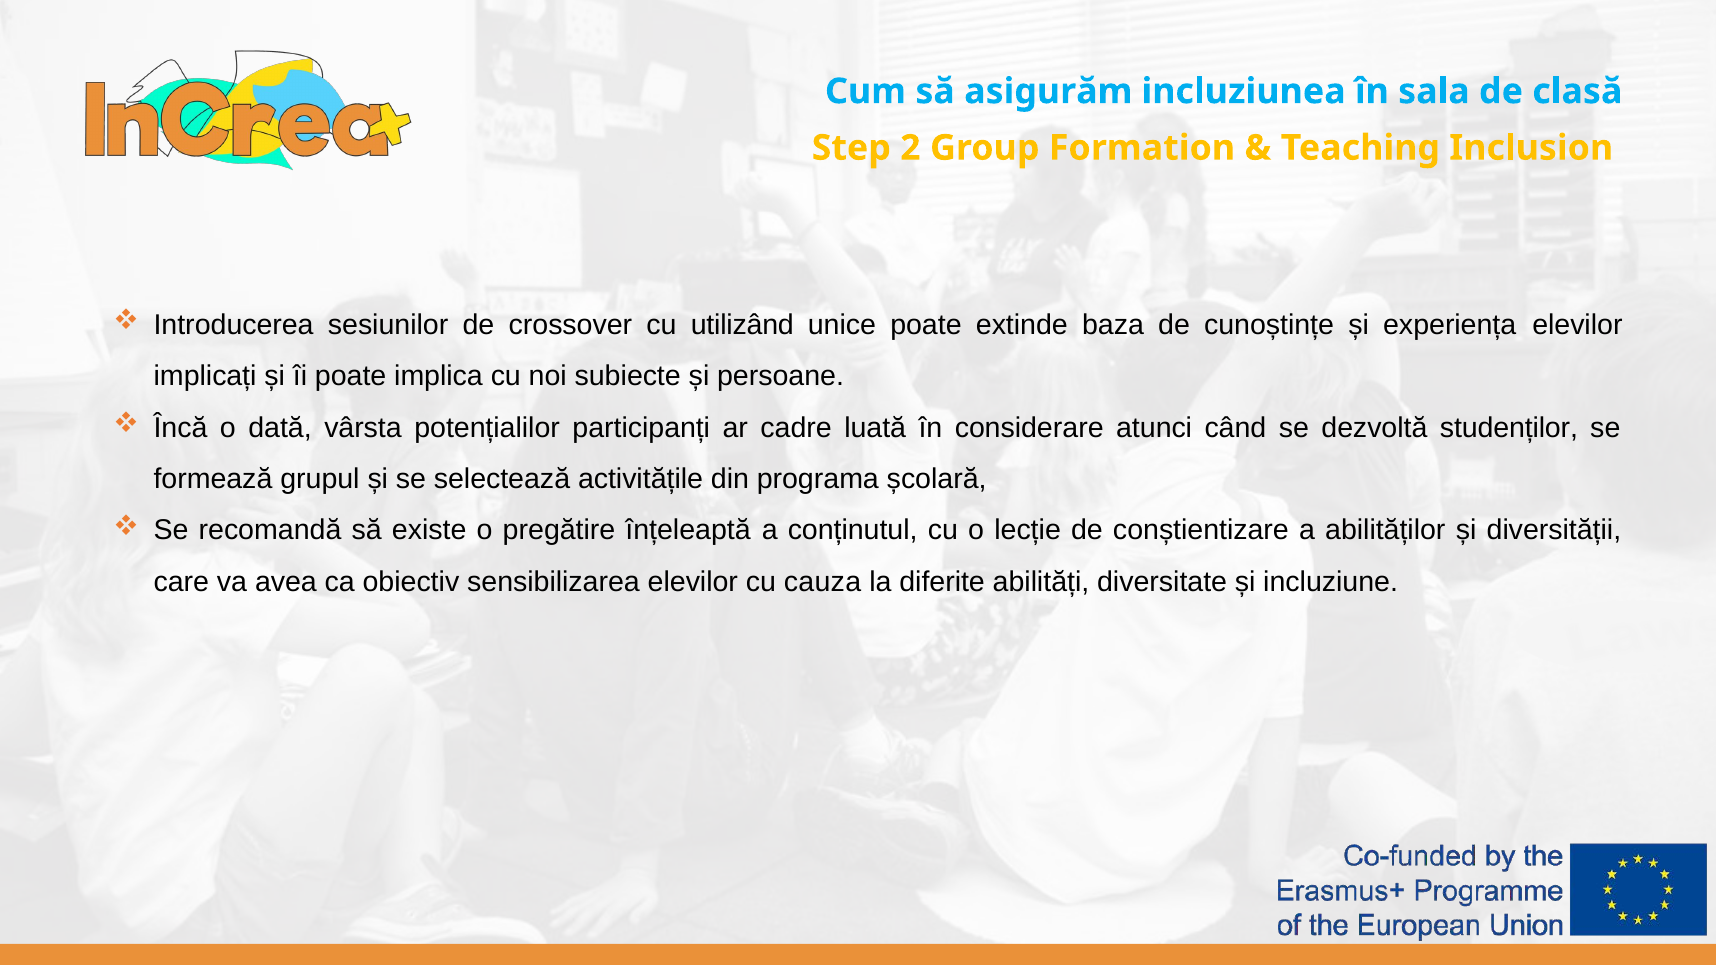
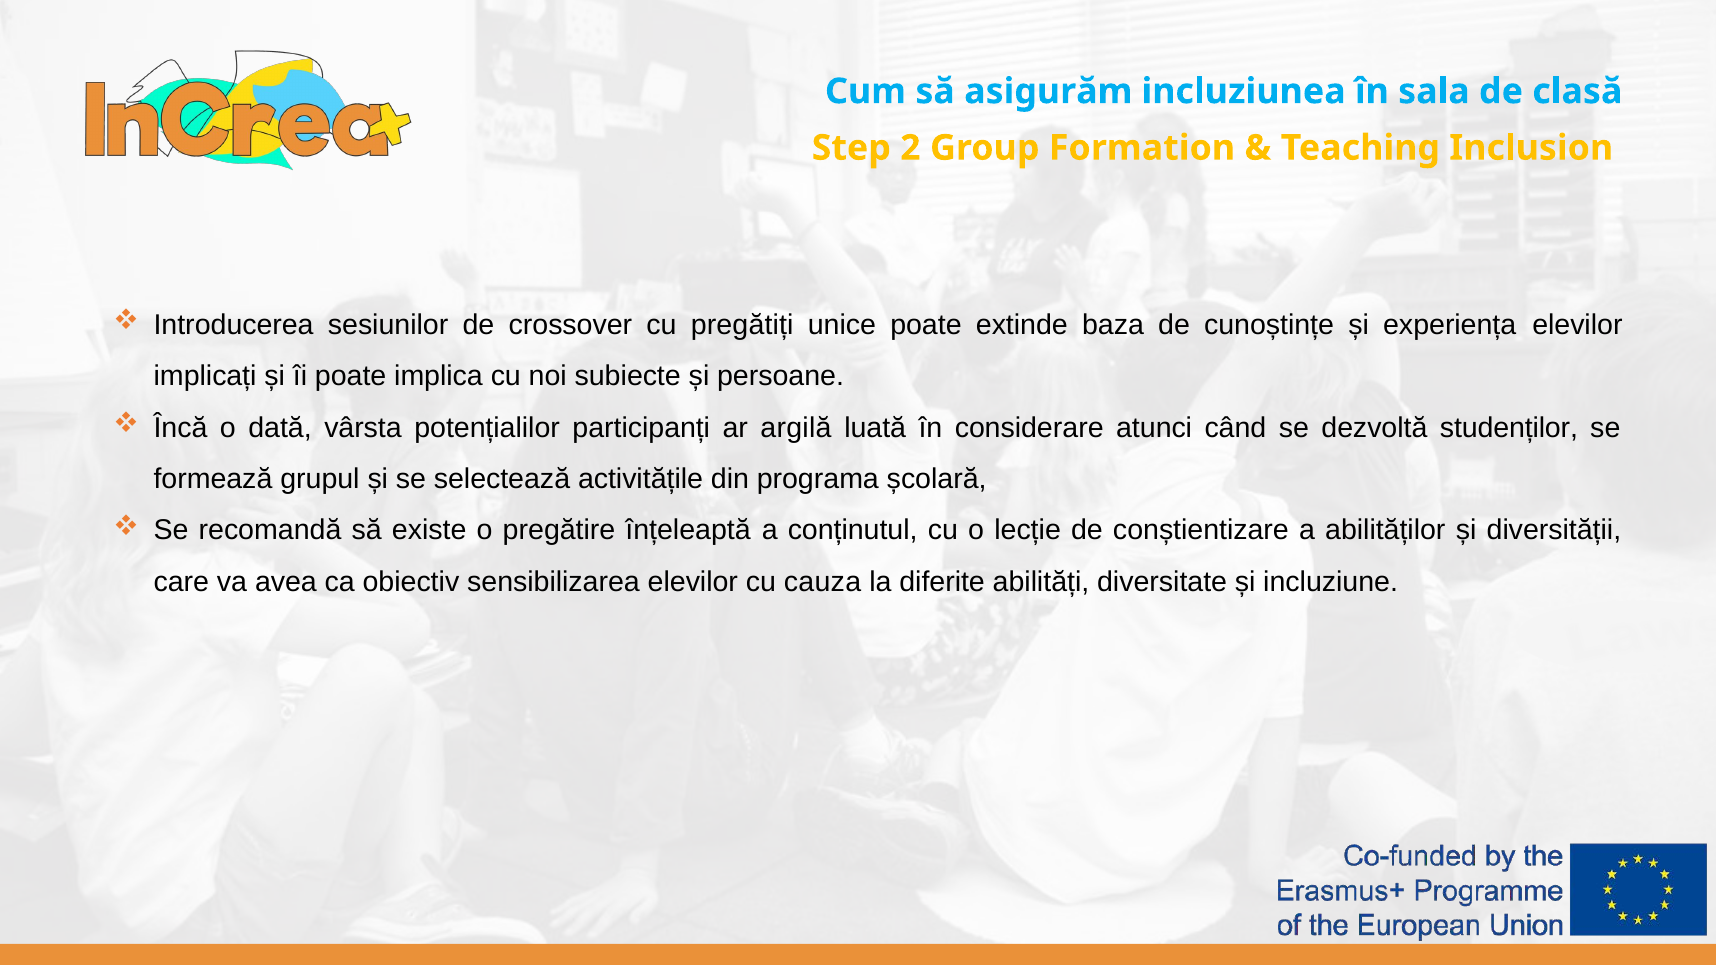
utilizând: utilizând -> pregătiți (742, 325)
cadre: cadre -> argilă (796, 428)
